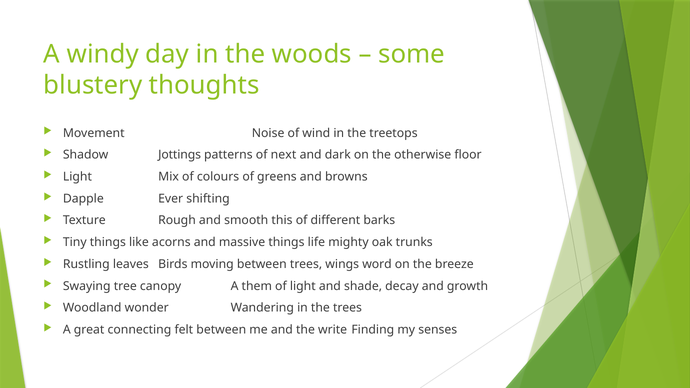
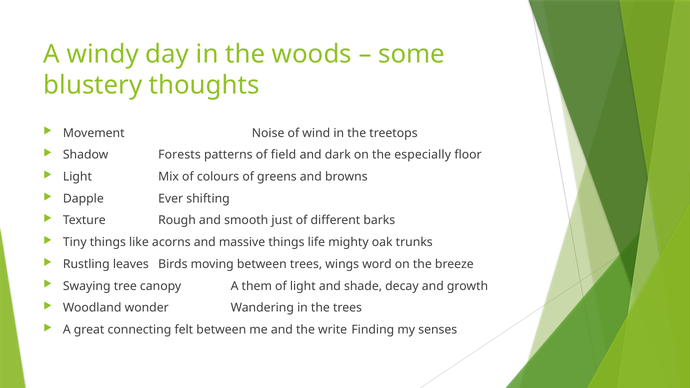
Jottings: Jottings -> Forests (179, 155)
next: next -> field (284, 155)
otherwise: otherwise -> especially (423, 155)
this: this -> just (282, 221)
